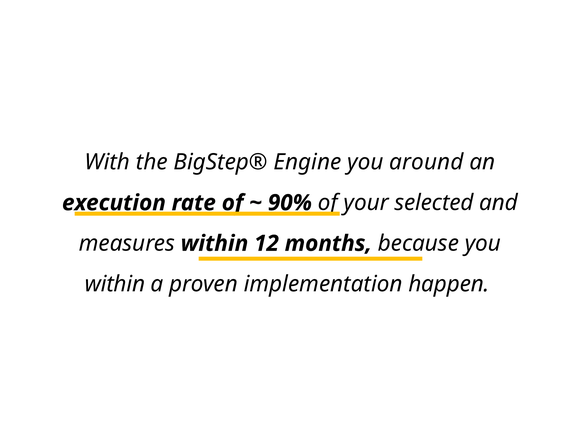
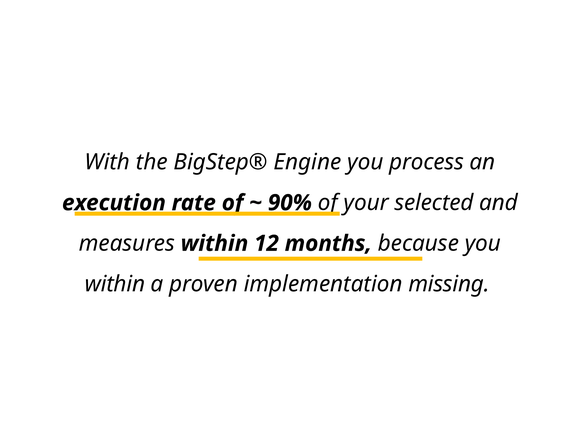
around: around -> process (427, 162)
happen: happen -> missing (449, 284)
